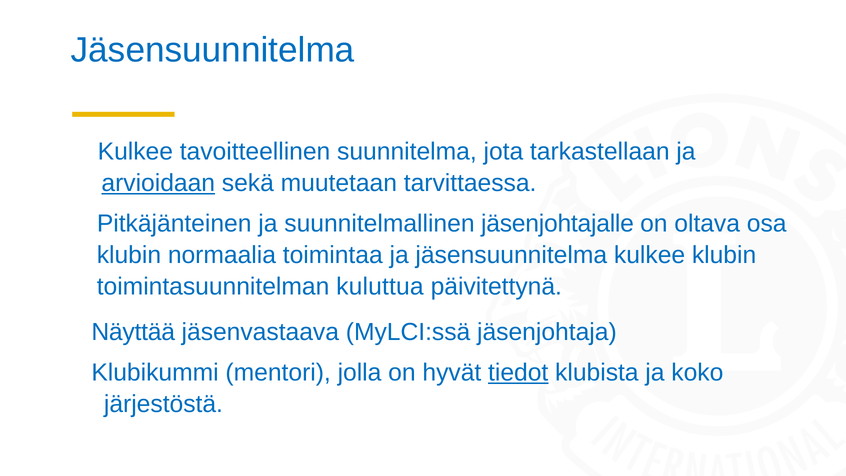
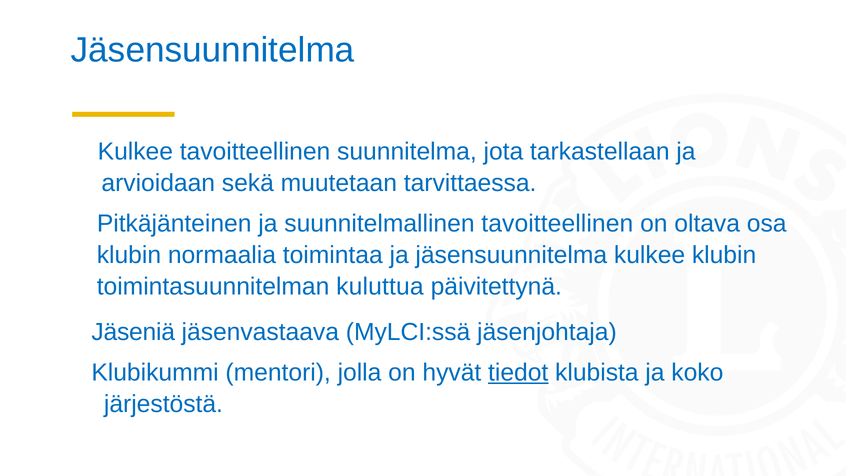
arvioidaan underline: present -> none (158, 183)
suunnitelmallinen jäsenjohtajalle: jäsenjohtajalle -> tavoitteellinen (557, 224)
Näyttää: Näyttää -> Jäseniä (133, 332)
